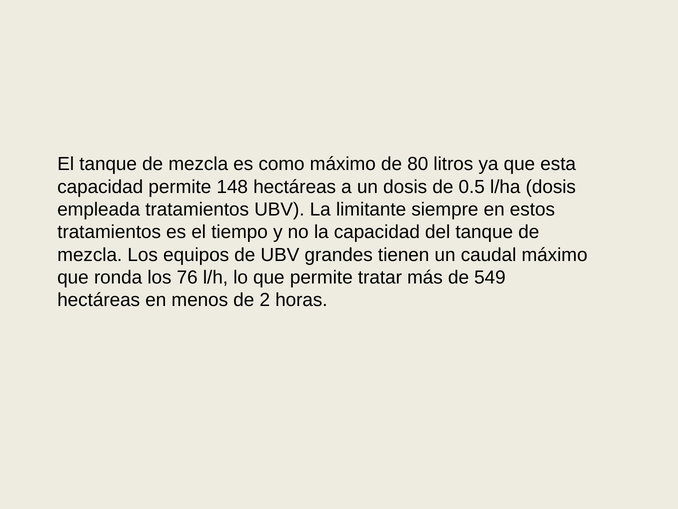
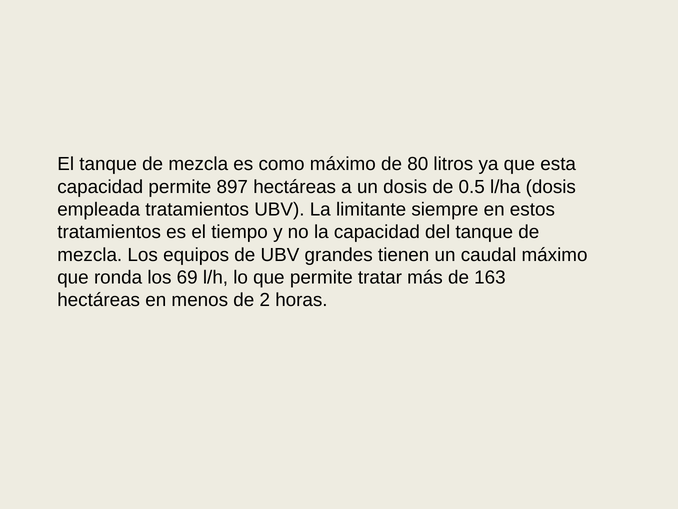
148: 148 -> 897 (232, 187)
76: 76 -> 69 (187, 277)
549: 549 -> 163 (490, 277)
